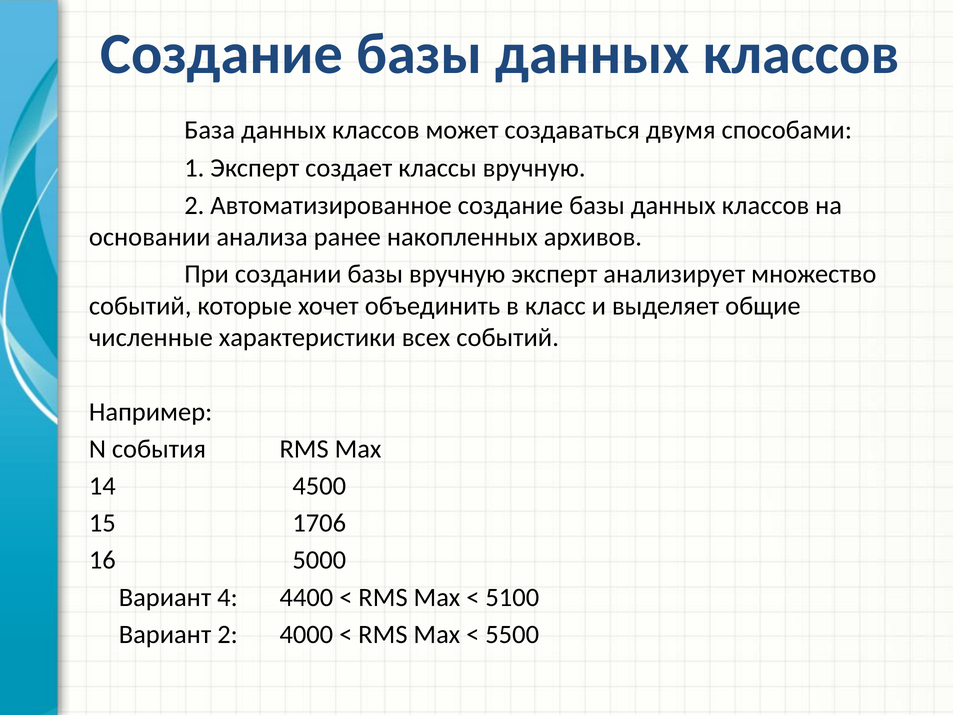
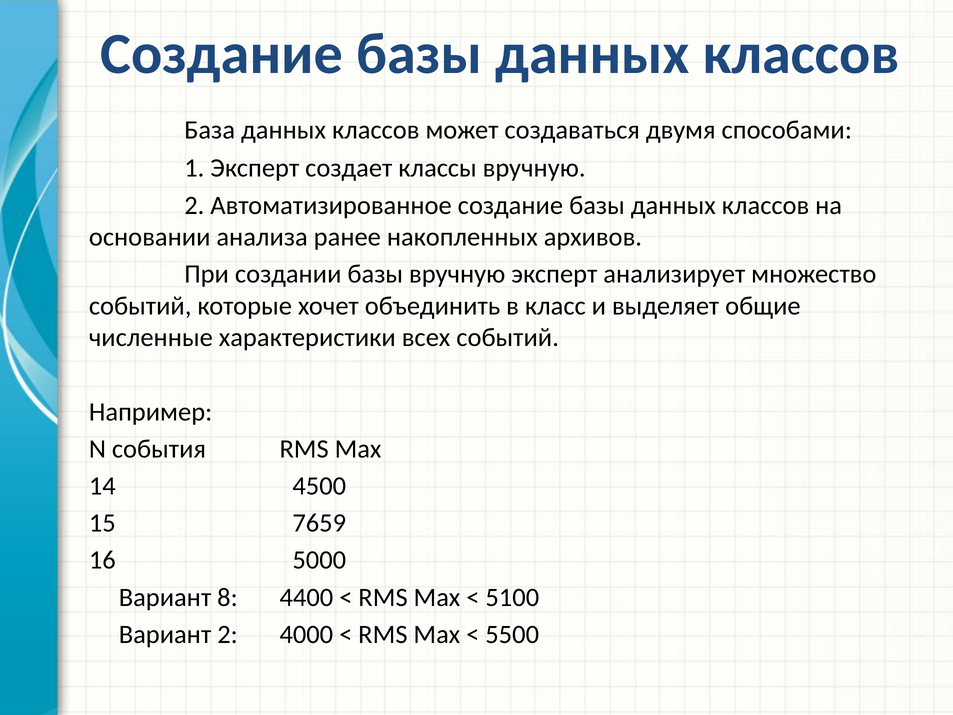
1706: 1706 -> 7659 (319, 523)
4: 4 -> 8 (227, 597)
